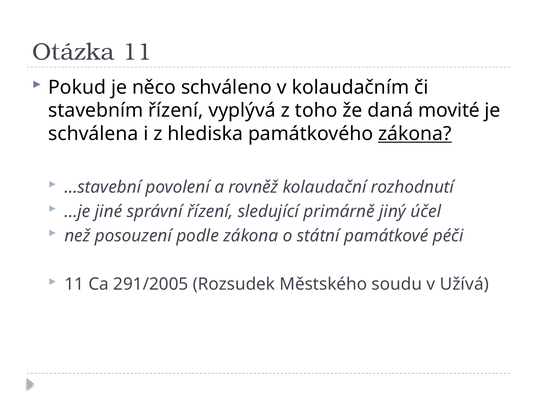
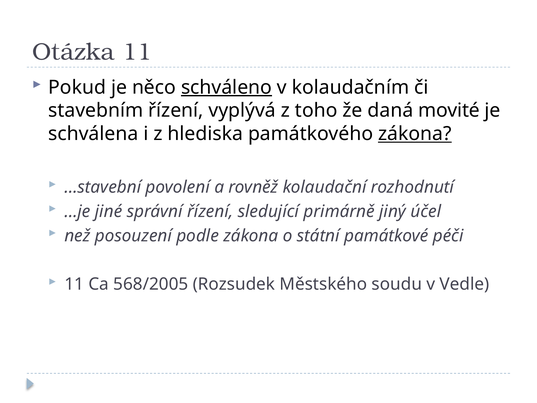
schváleno underline: none -> present (226, 87)
291/2005: 291/2005 -> 568/2005 (151, 284)
Užívá: Užívá -> Vedle (464, 284)
